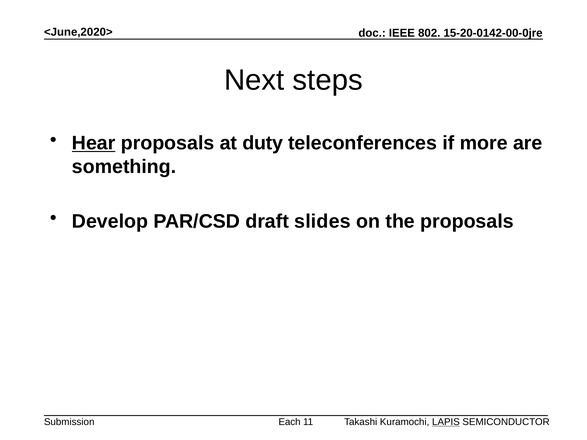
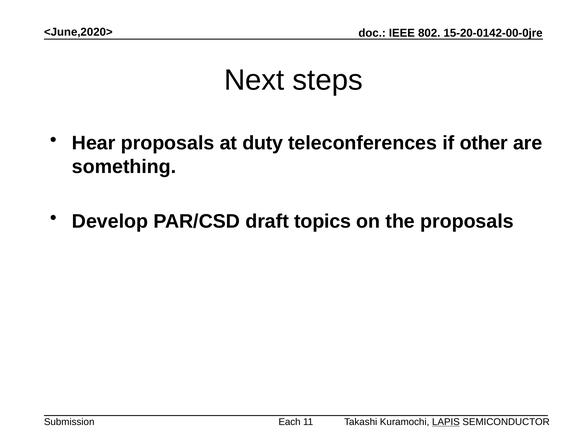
Hear underline: present -> none (94, 143)
more: more -> other (484, 143)
slides: slides -> topics (323, 221)
